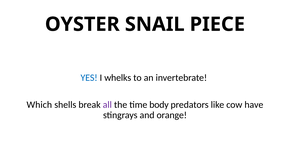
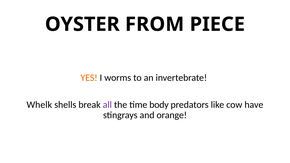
SNAIL: SNAIL -> FROM (155, 24)
YES colour: blue -> orange (89, 78)
whelks: whelks -> worms (118, 78)
Which: Which -> Whelk (39, 105)
